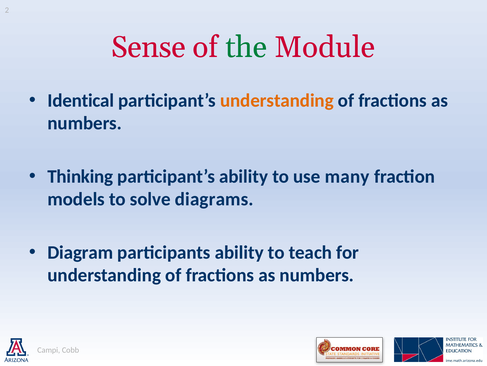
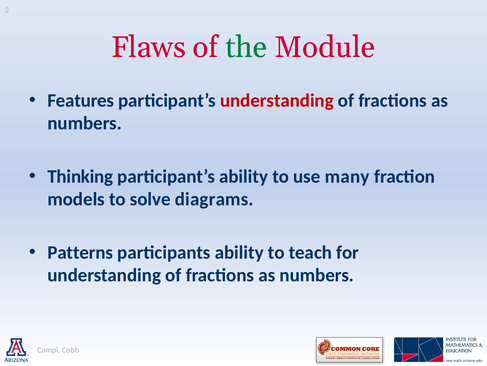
Sense: Sense -> Flaws (148, 47)
Identical: Identical -> Features (81, 100)
understanding colour: orange -> red (277, 100)
Diagram: Diagram -> Patterns (80, 252)
